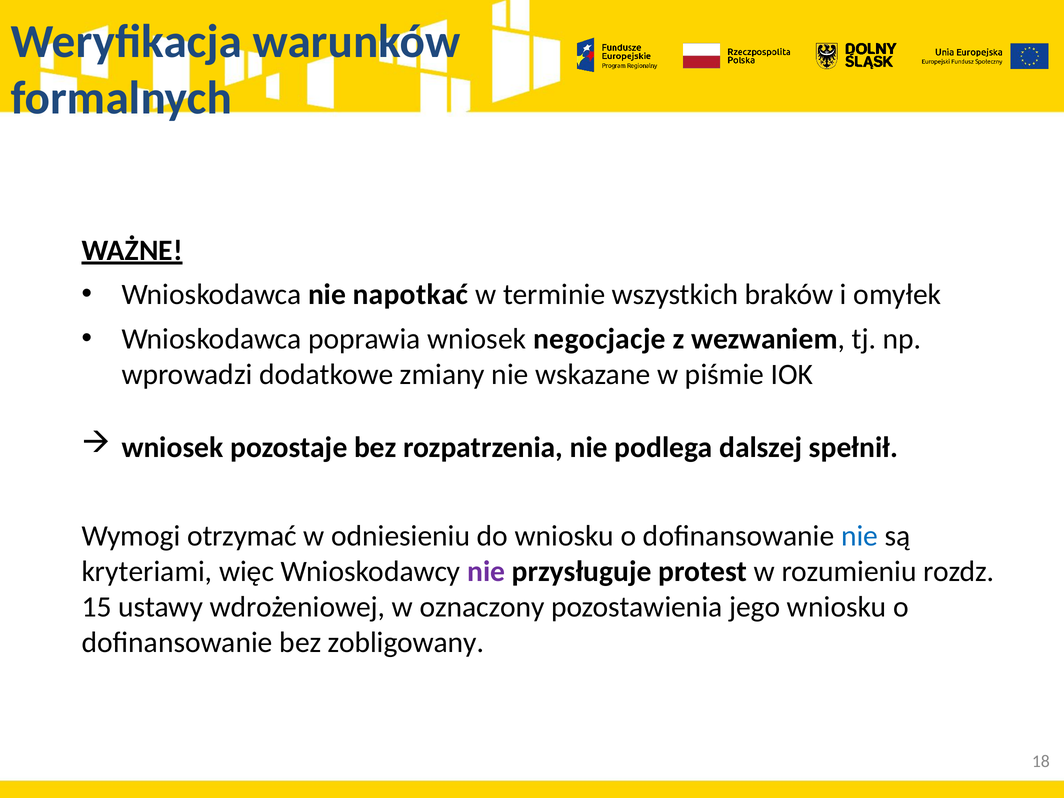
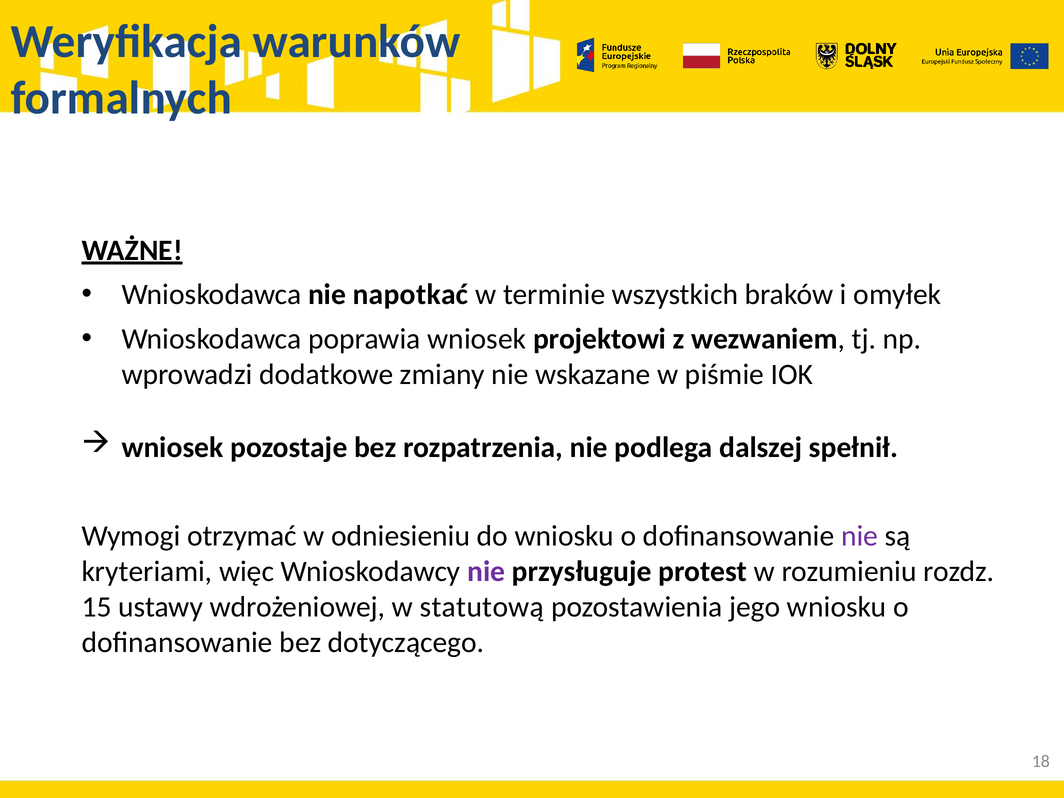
negocjacje: negocjacje -> projektowi (600, 339)
nie colour: blue -> purple (860, 536)
oznaczony: oznaczony -> statutową (482, 607)
zobligowany: zobligowany -> dotyczącego (406, 643)
